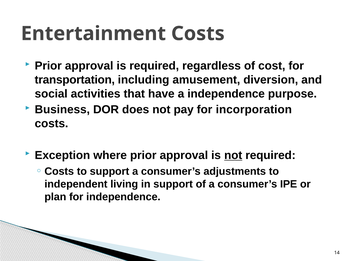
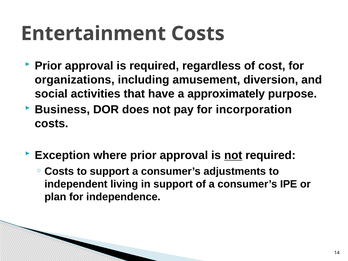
transportation: transportation -> organizations (75, 80)
a independence: independence -> approximately (226, 94)
